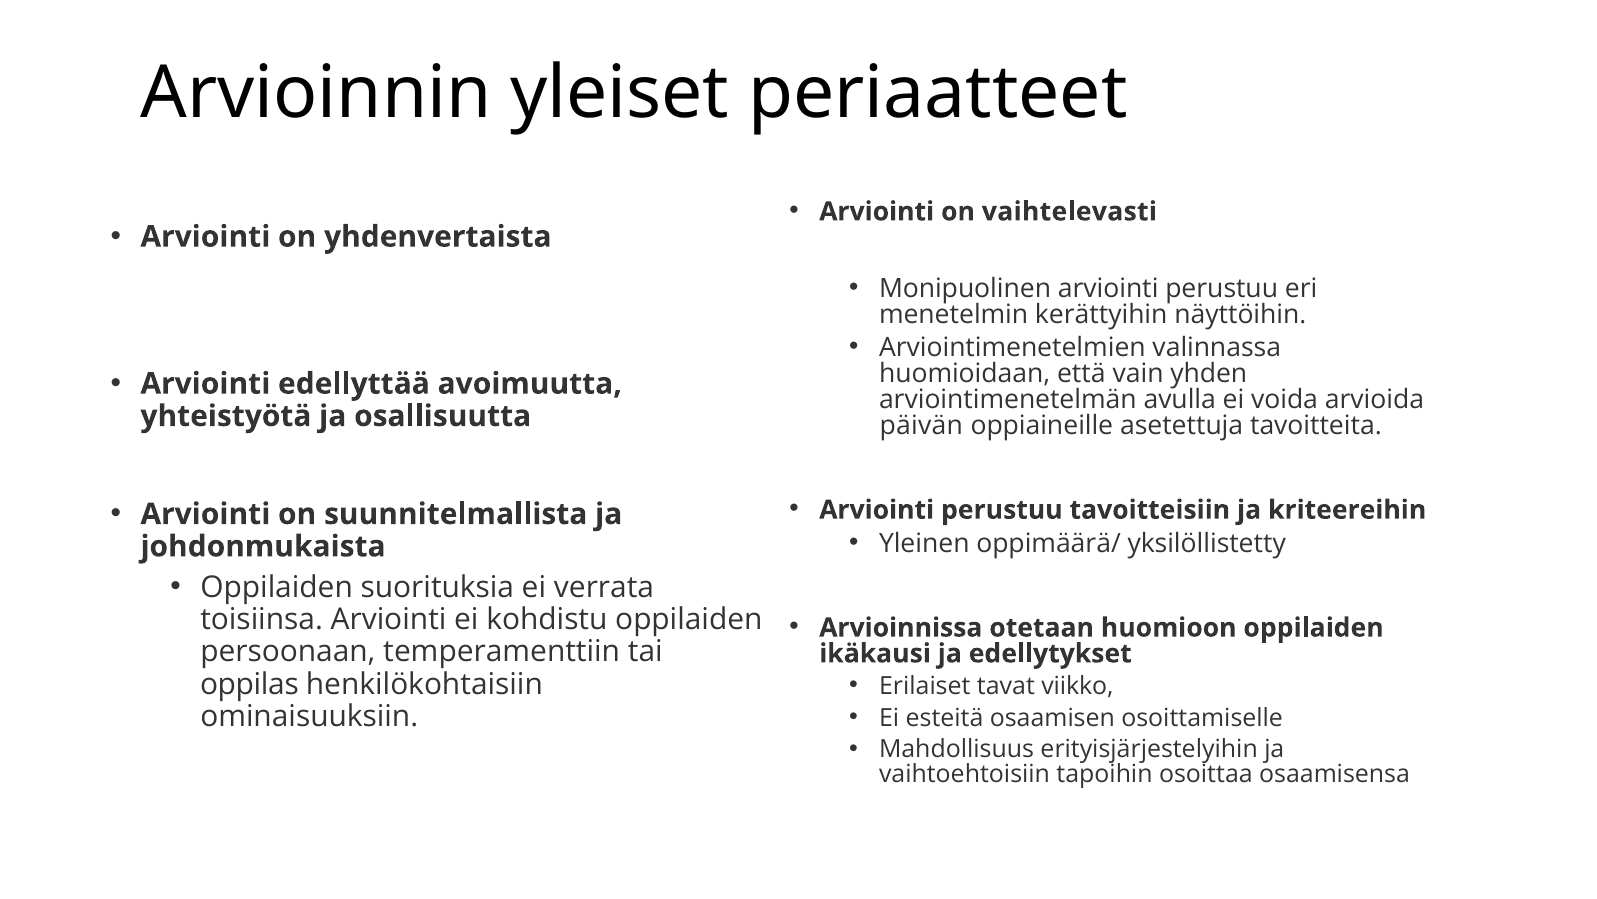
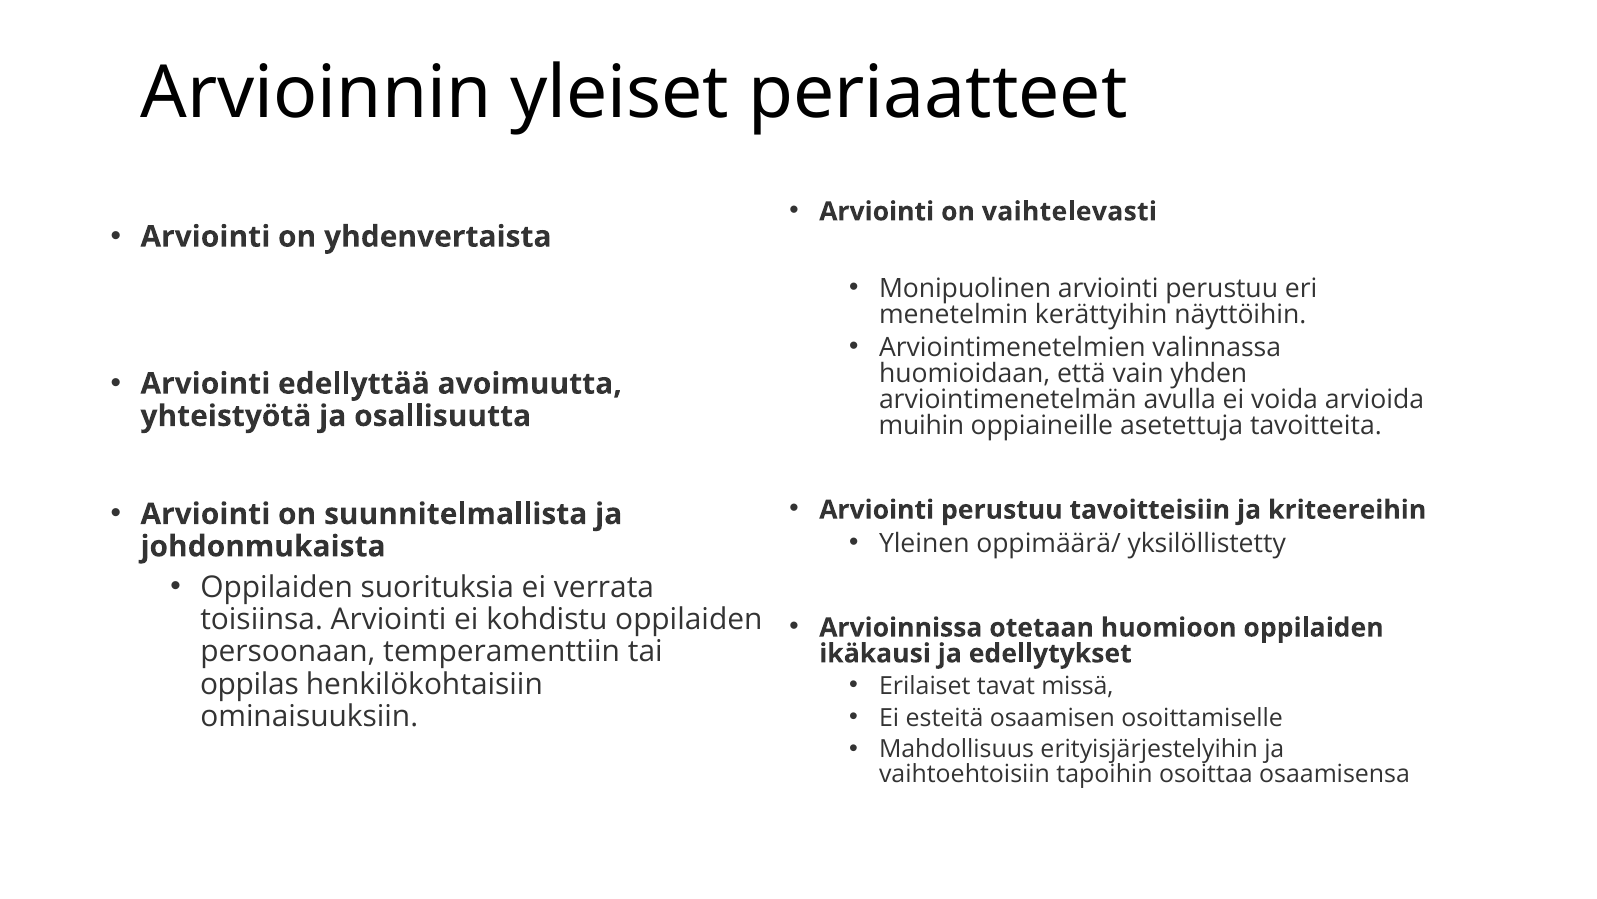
päivän: päivän -> muihin (922, 425)
viikko: viikko -> missä (1077, 686)
